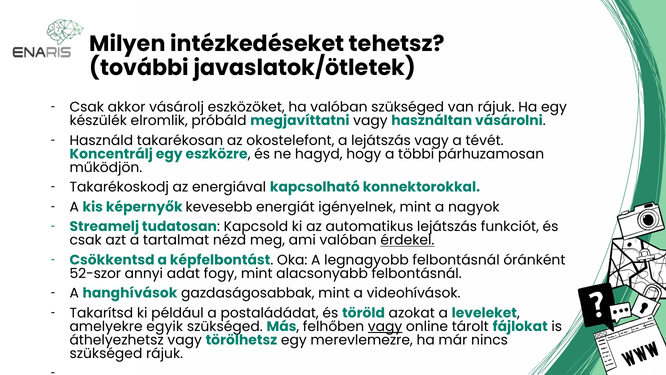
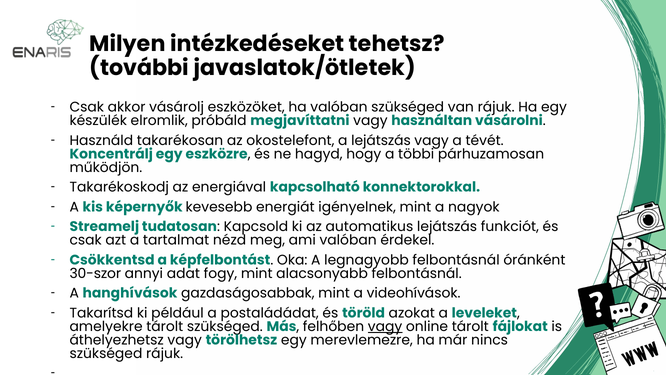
érdekel underline: present -> none (407, 240)
52-szor: 52-szor -> 30-szor (95, 273)
amelyekre egyik: egyik -> tárolt (165, 326)
